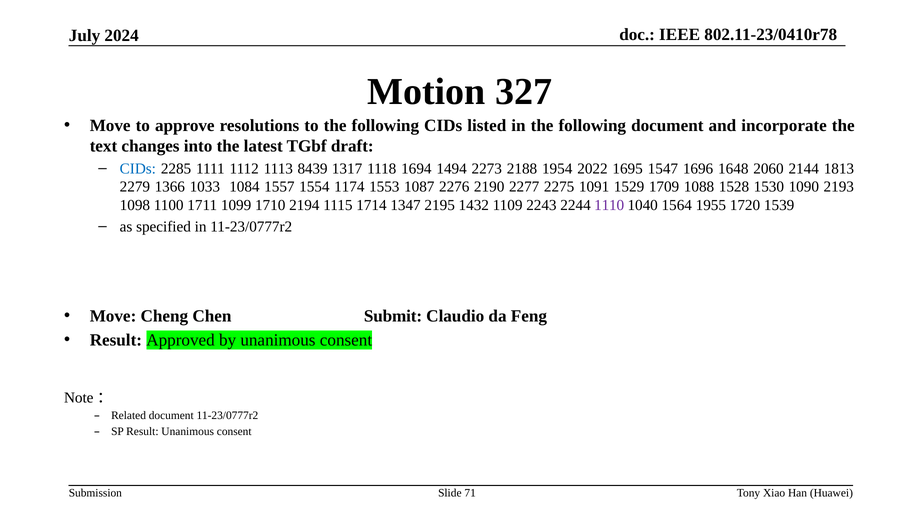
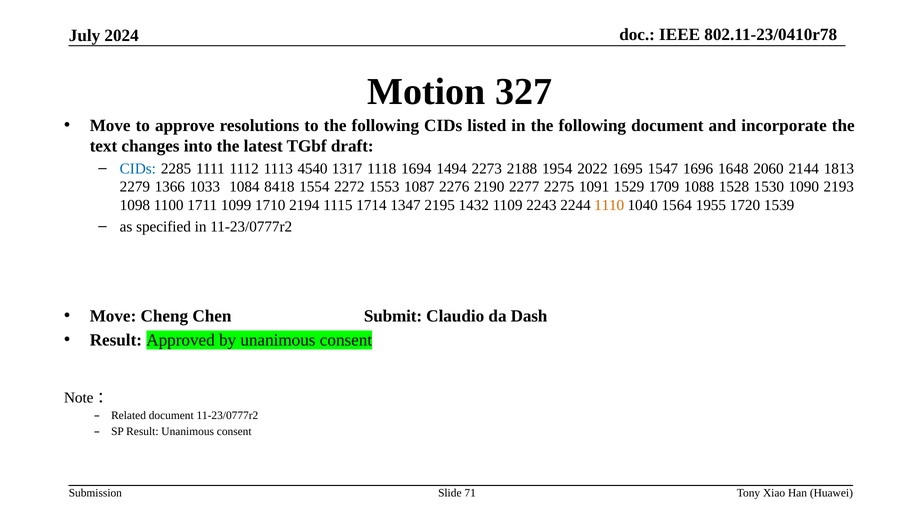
8439: 8439 -> 4540 (313, 169)
1557: 1557 -> 8418 (279, 187)
1174: 1174 -> 2272 (349, 187)
1110 colour: purple -> orange (609, 205)
Feng: Feng -> Dash (529, 316)
